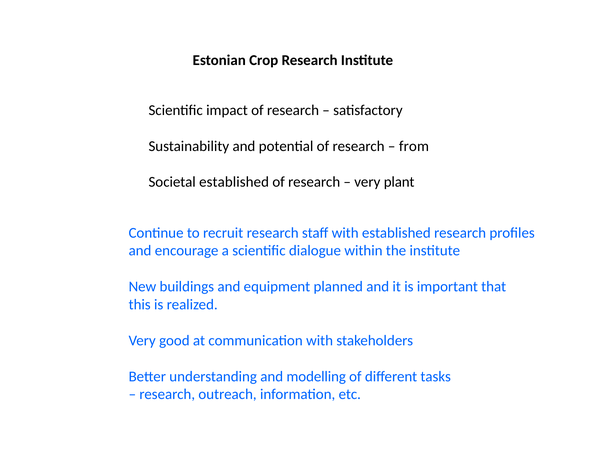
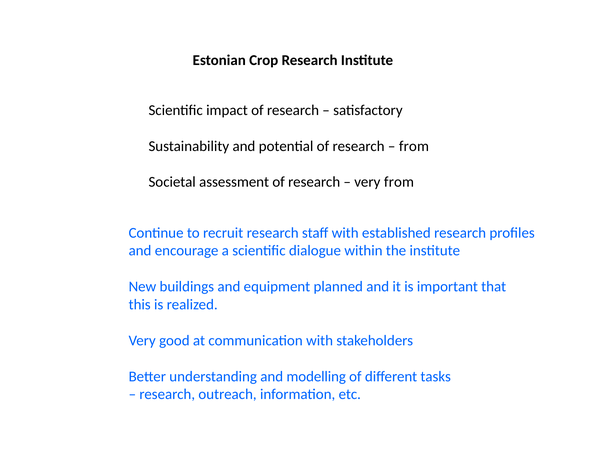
Societal established: established -> assessment (234, 182)
very plant: plant -> from (399, 182)
